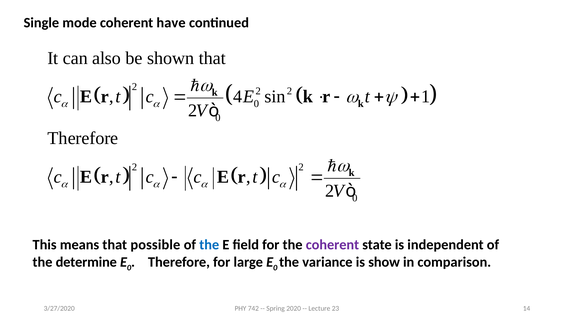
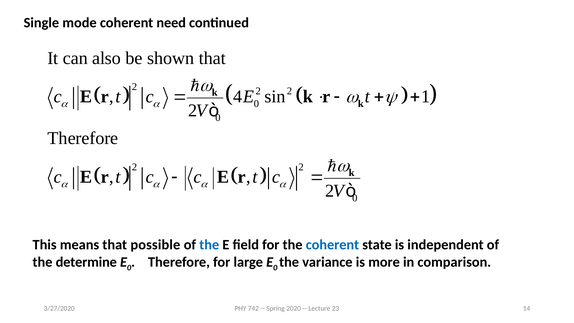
have: have -> need (171, 23)
coherent colour: purple -> blue (332, 245)
show: show -> more (384, 262)
